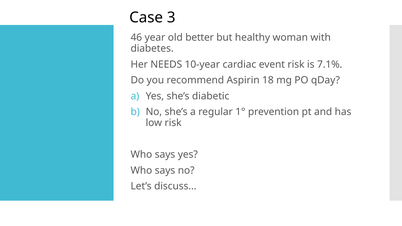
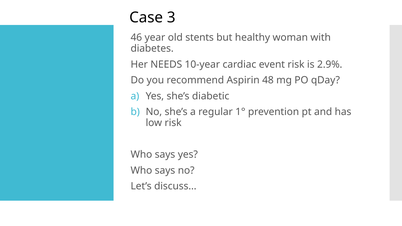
better: better -> stents (200, 38)
7.1%: 7.1% -> 2.9% (330, 64)
18: 18 -> 48 (268, 80)
